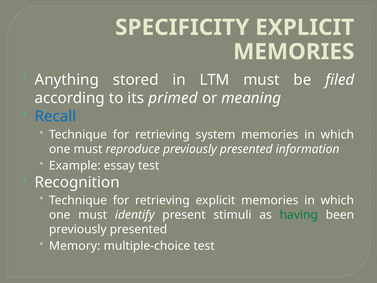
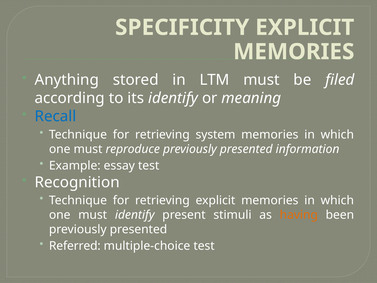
its primed: primed -> identify (173, 98)
having colour: green -> orange (299, 215)
Memory: Memory -> Referred (75, 246)
